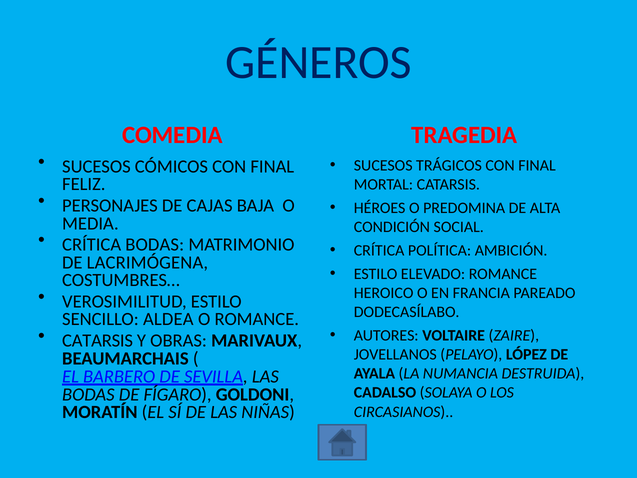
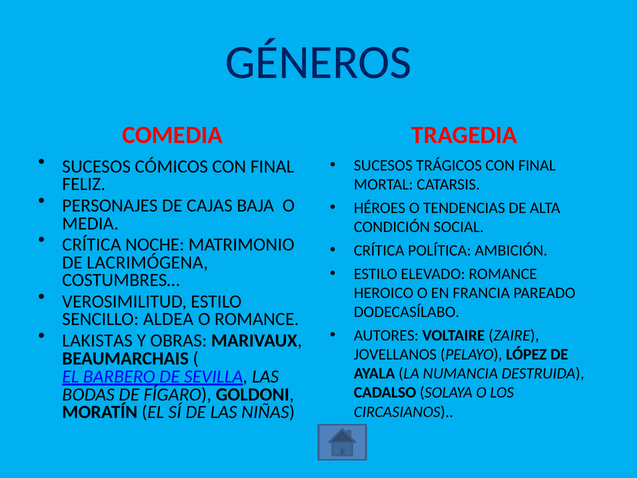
PREDOMINA: PREDOMINA -> TENDENCIAS (464, 208)
CRÍTICA BODAS: BODAS -> NOCHE (155, 244)
CATARSIS: CATARSIS -> LAKISTAS (97, 340)
